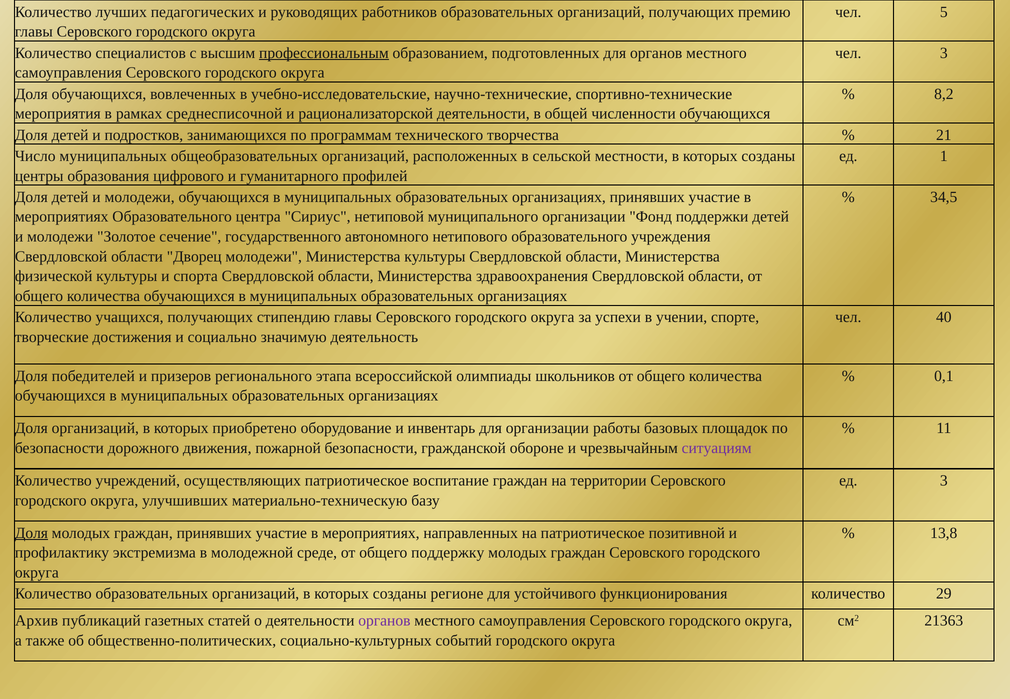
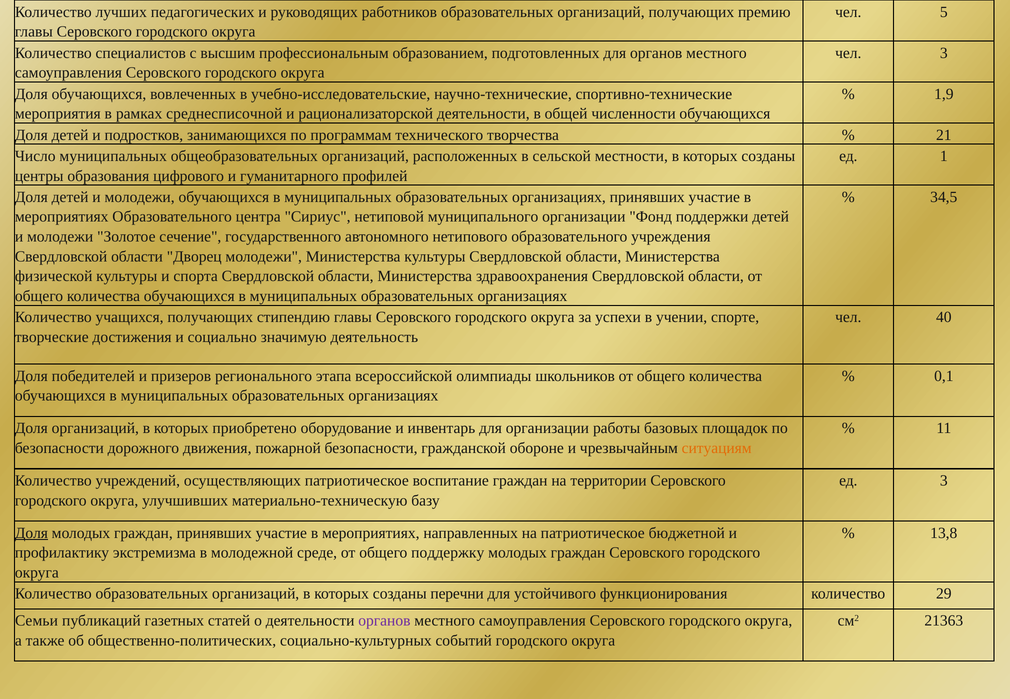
профессиональным underline: present -> none (324, 53)
8,2: 8,2 -> 1,9 (944, 94)
ситуациям colour: purple -> orange (717, 448)
позитивной: позитивной -> бюджетной (687, 533)
регионе: регионе -> перечни (457, 594)
Архив: Архив -> Семьи (37, 621)
